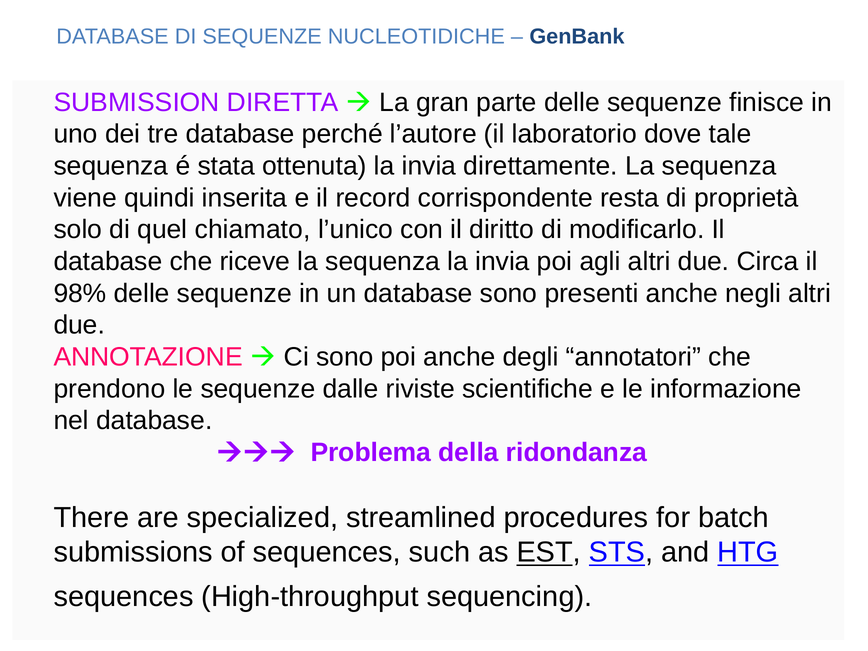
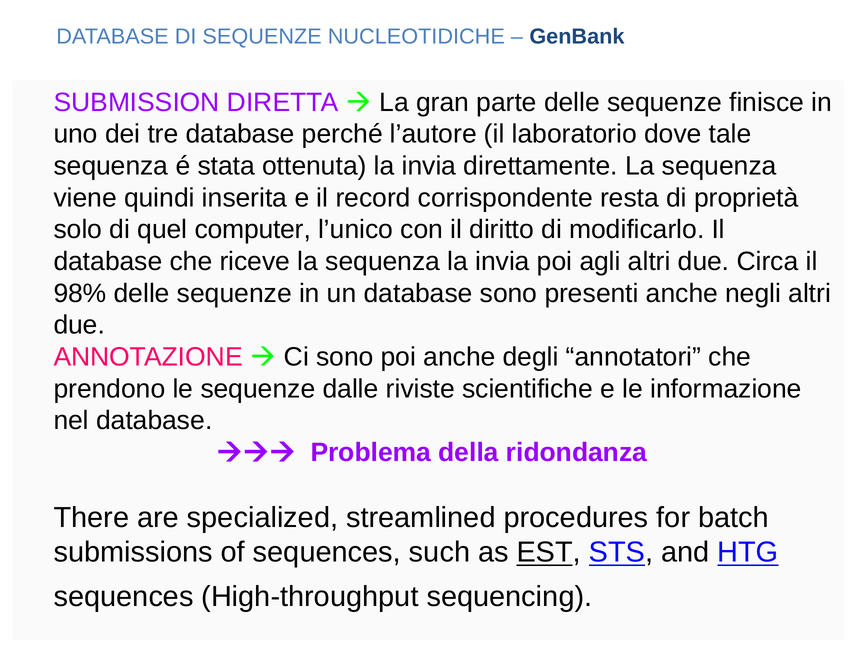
chiamato: chiamato -> computer (253, 230)
